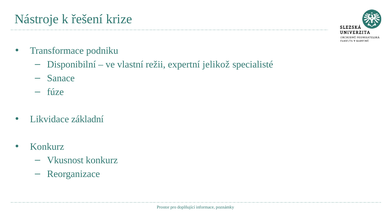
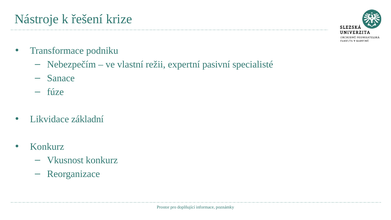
Disponibilní: Disponibilní -> Nebezpečím (71, 64)
jelikož: jelikož -> pasivní (216, 64)
